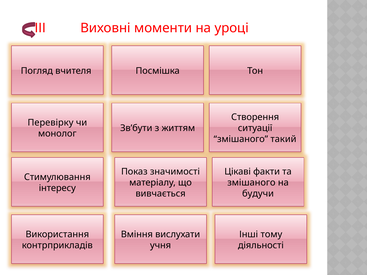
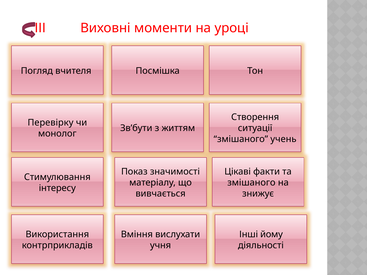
такий: такий -> учень (283, 139)
будучи: будучи -> знижує (258, 194)
тому: тому -> йому (272, 235)
